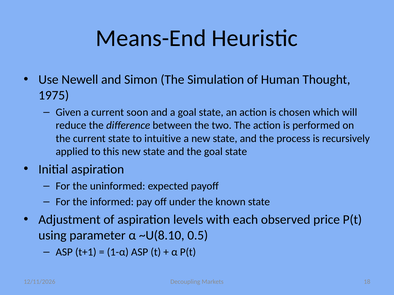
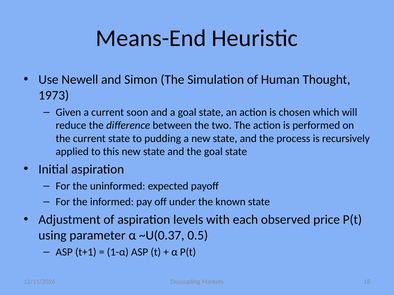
1975: 1975 -> 1973 (54, 95)
intuitive: intuitive -> pudding (163, 139)
~U(8.10: ~U(8.10 -> ~U(0.37 (162, 236)
